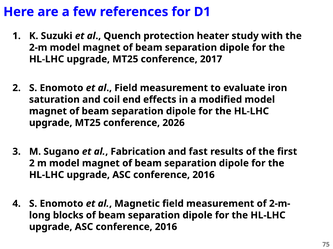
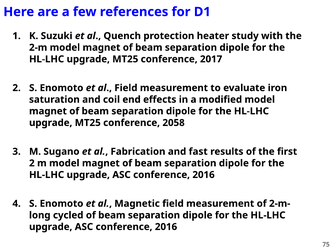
2026: 2026 -> 2058 (174, 123)
blocks: blocks -> cycled (68, 216)
